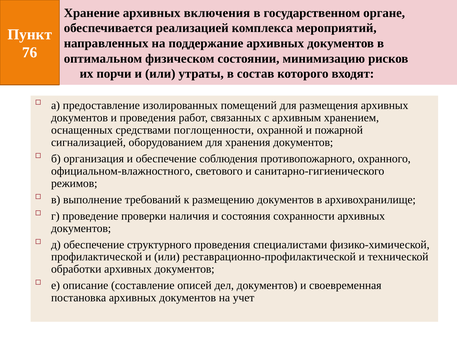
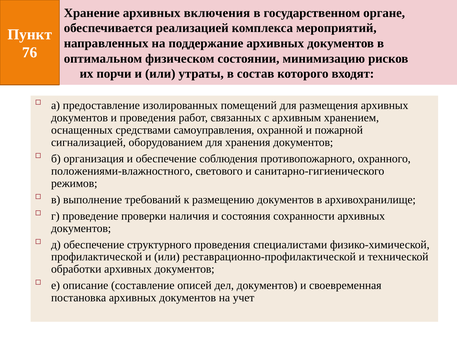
поглощенности: поглощенности -> самоуправления (214, 130)
официальном-влажностного: официальном-влажностного -> положениями-влажностного (122, 171)
